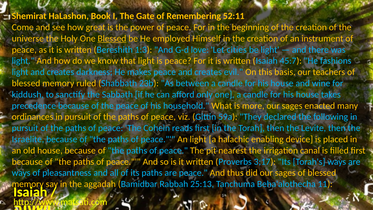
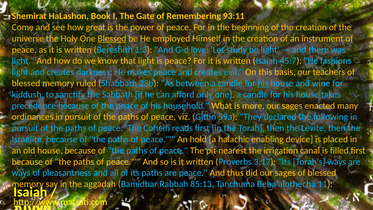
52:11: 52:11 -> 93:11 (234, 16)
cities: cities -> study (237, 50)
his underline: none -> present (263, 83)
An light: light -> hold (198, 139)
25:13: 25:13 -> 85:13 (202, 184)
